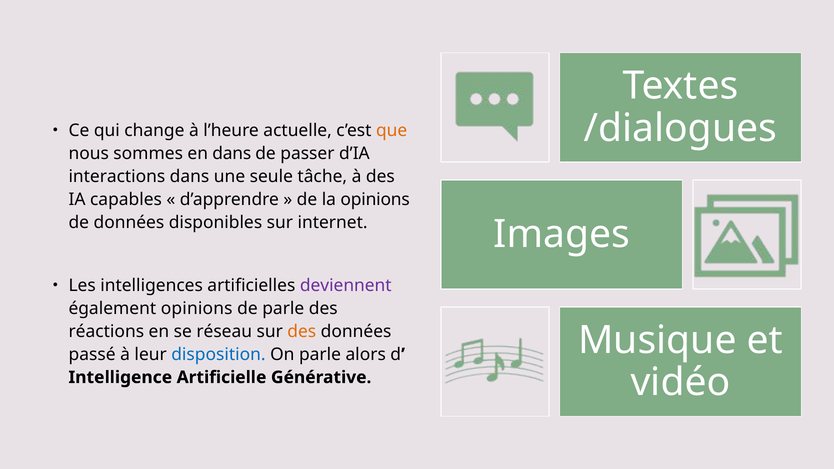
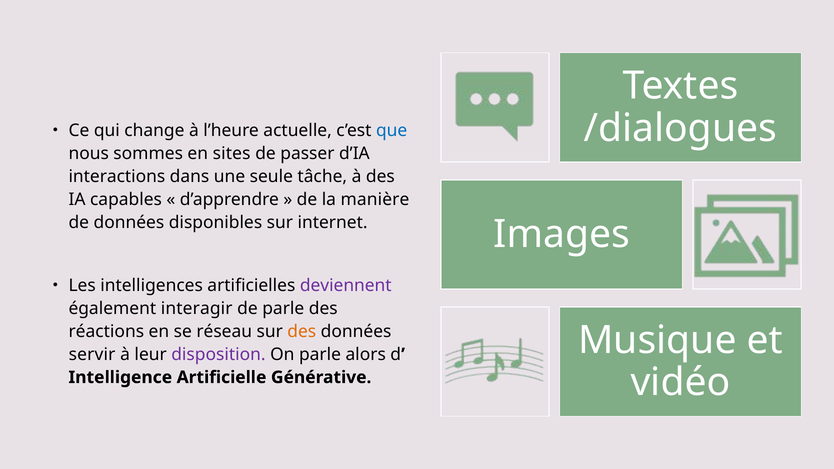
que colour: orange -> blue (392, 131)
en dans: dans -> sites (232, 154)
la opinions: opinions -> manière (375, 200)
également opinions: opinions -> interagir (197, 309)
passé: passé -> servir (92, 355)
disposition colour: blue -> purple (218, 355)
